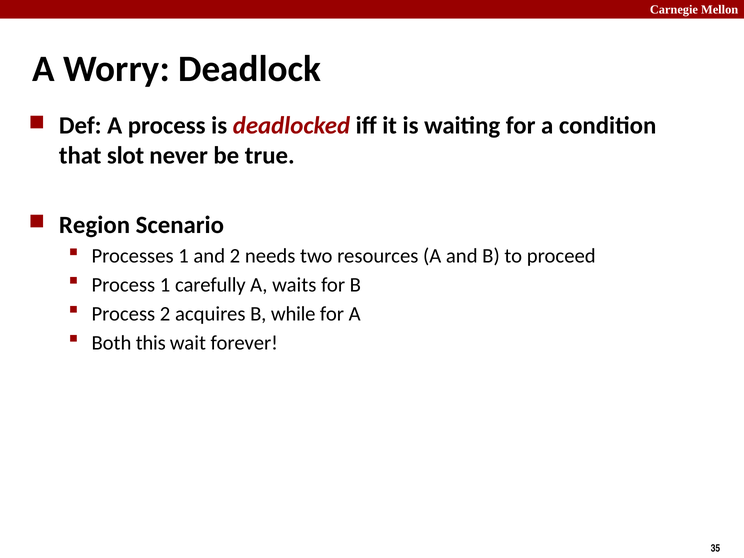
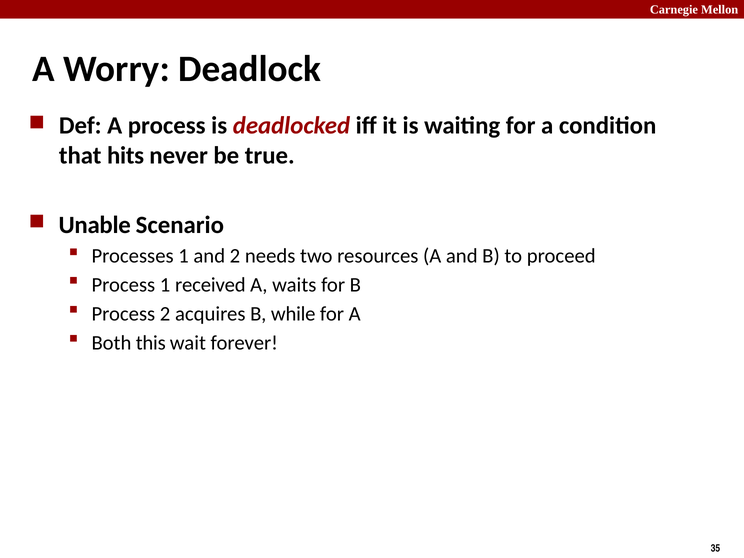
slot: slot -> hits (126, 155)
Region: Region -> Unable (95, 225)
carefully: carefully -> received (210, 285)
